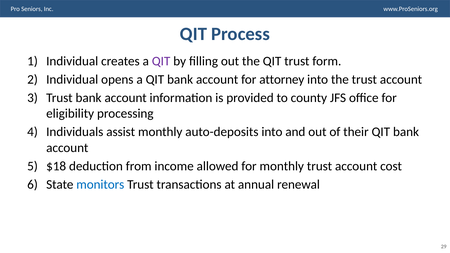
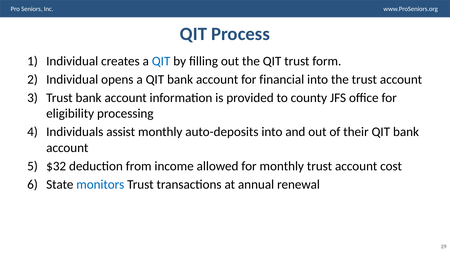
QIT colour: purple -> blue (161, 61)
attorney: attorney -> financial (282, 79)
$18: $18 -> $32 (56, 166)
